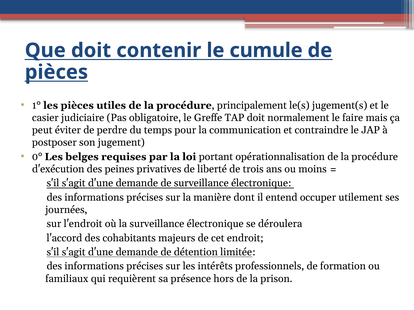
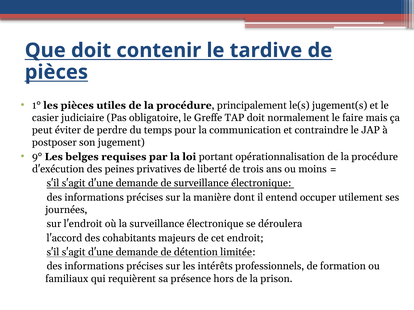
cumule: cumule -> tardive (266, 51)
0°: 0° -> 9° (37, 157)
